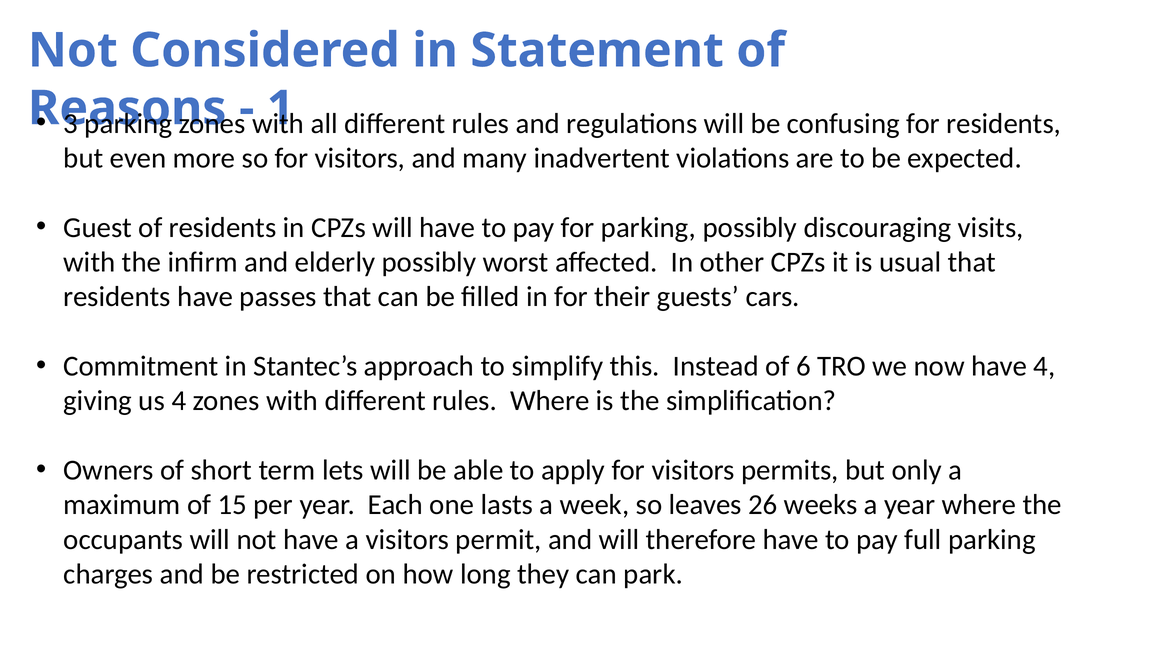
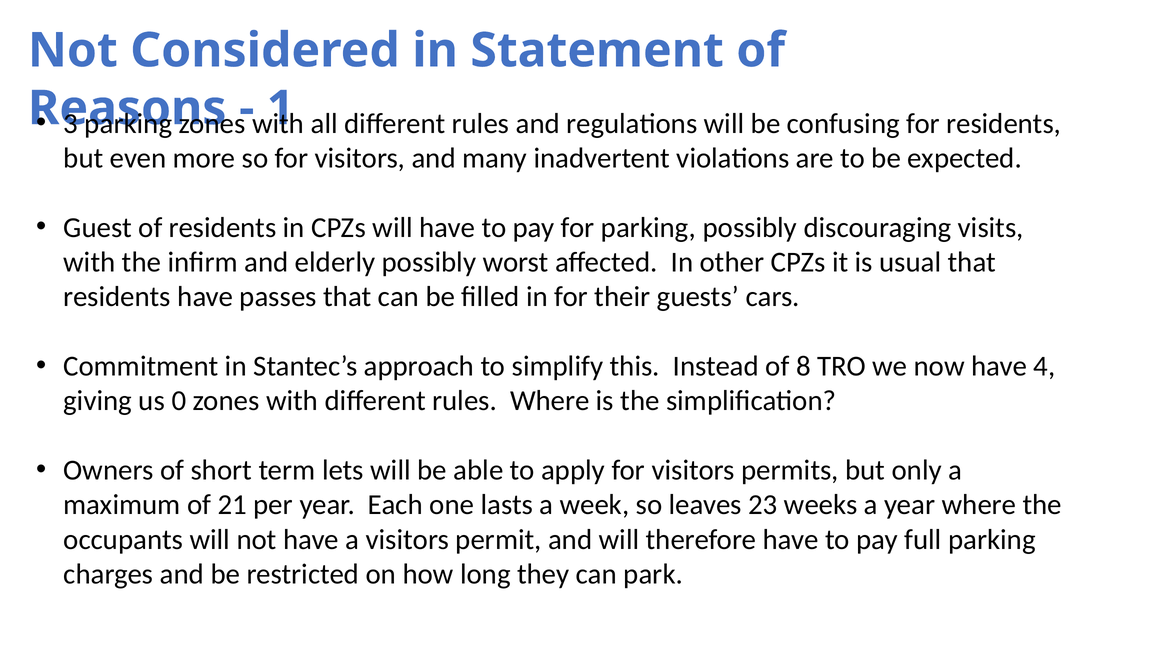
6: 6 -> 8 (803, 366)
us 4: 4 -> 0 (179, 401)
15: 15 -> 21 (232, 505)
26: 26 -> 23 (763, 505)
